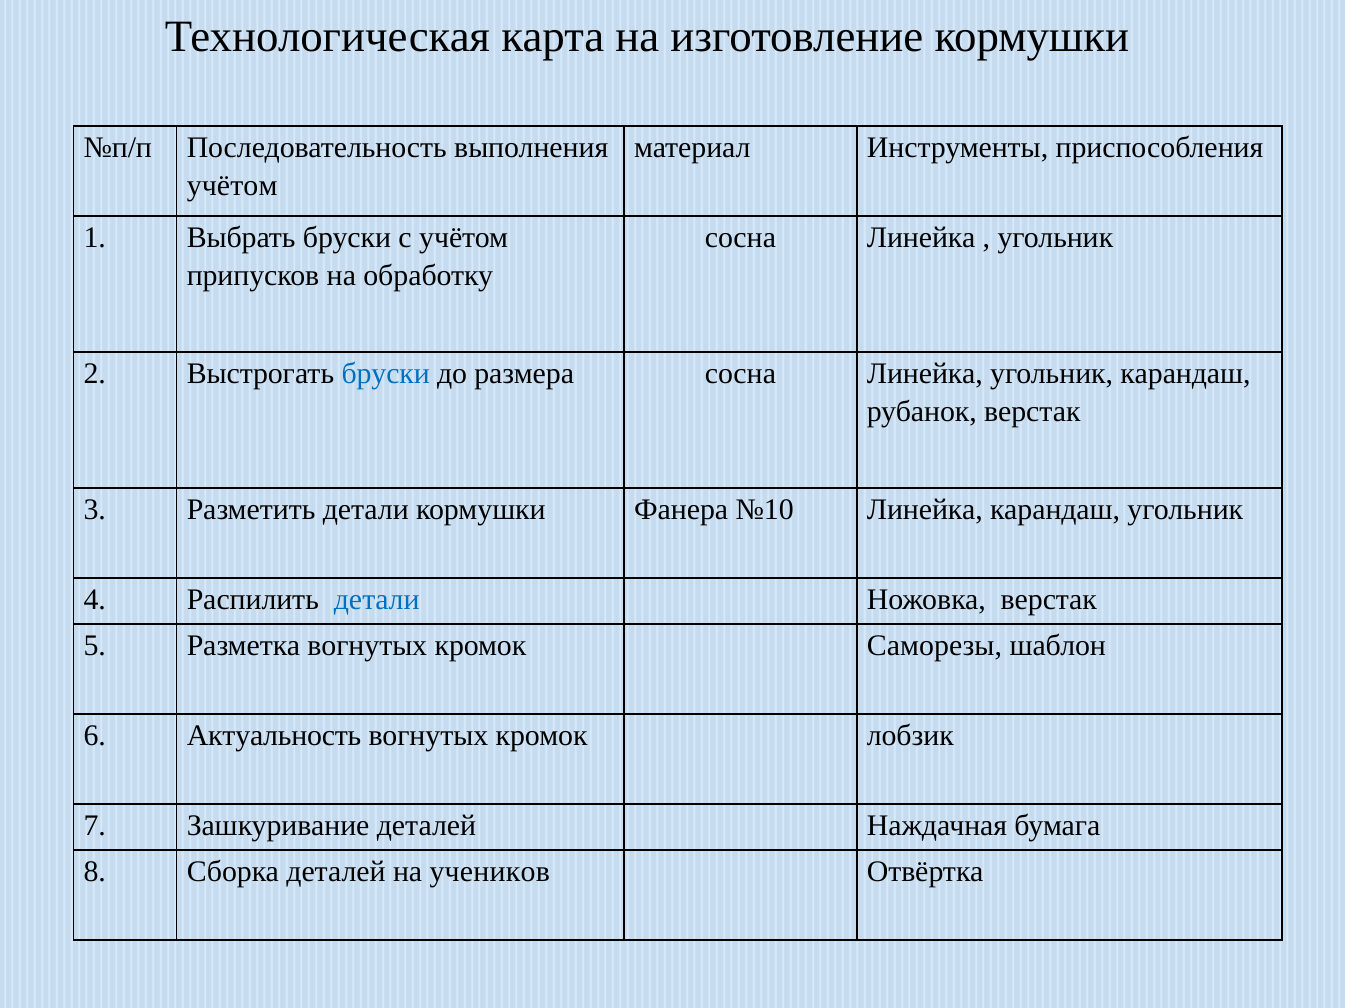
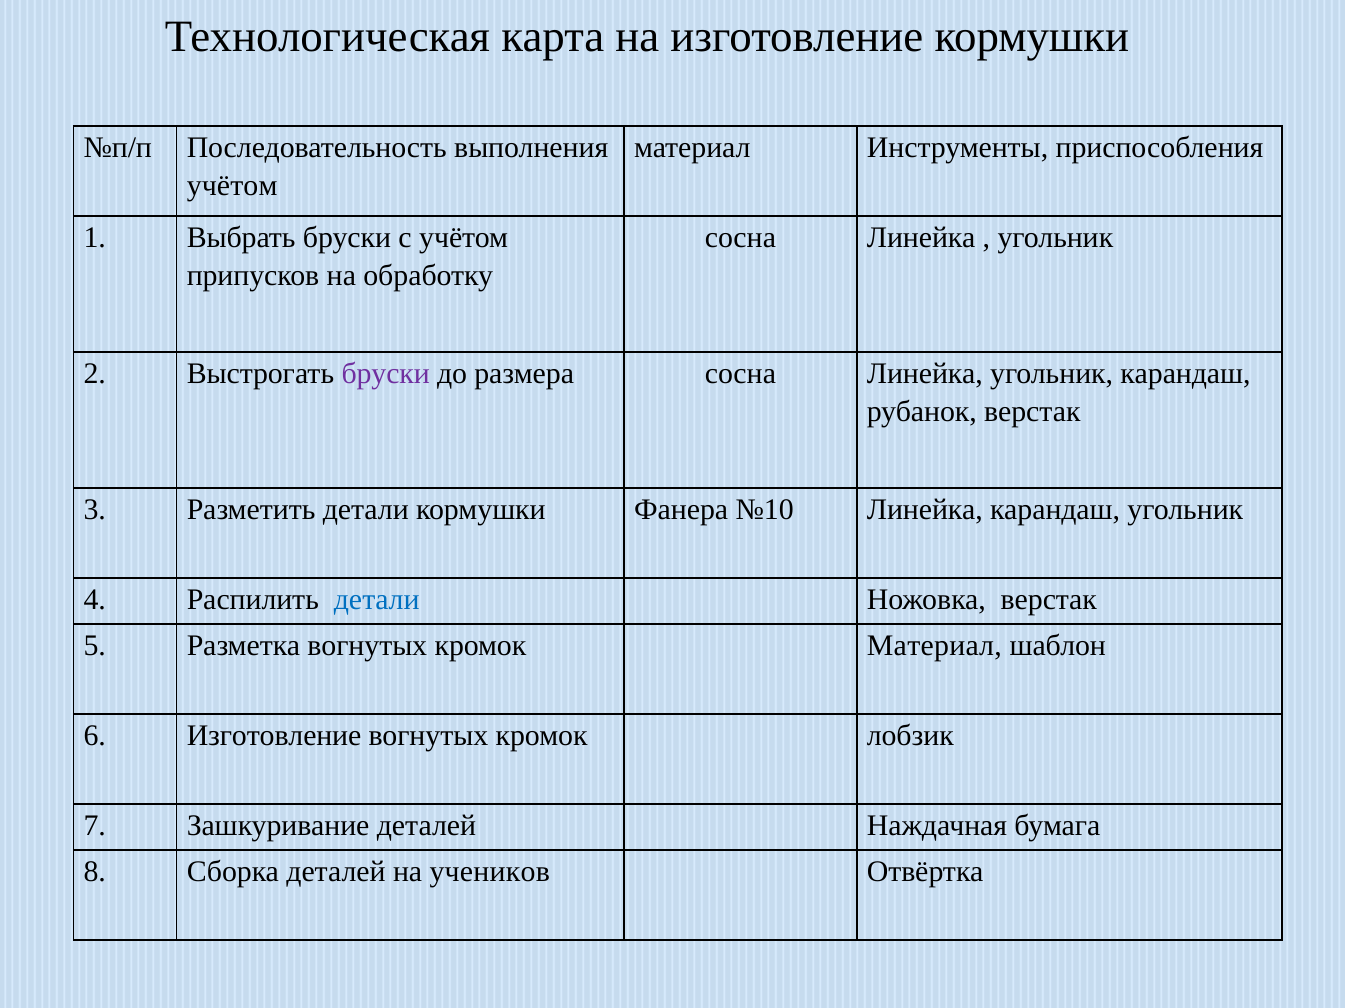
бруски colour: blue -> purple (386, 374)
кромок Саморезы: Саморезы -> Материал (934, 647)
6 Актуальность: Актуальность -> Изготовление (274, 736)
